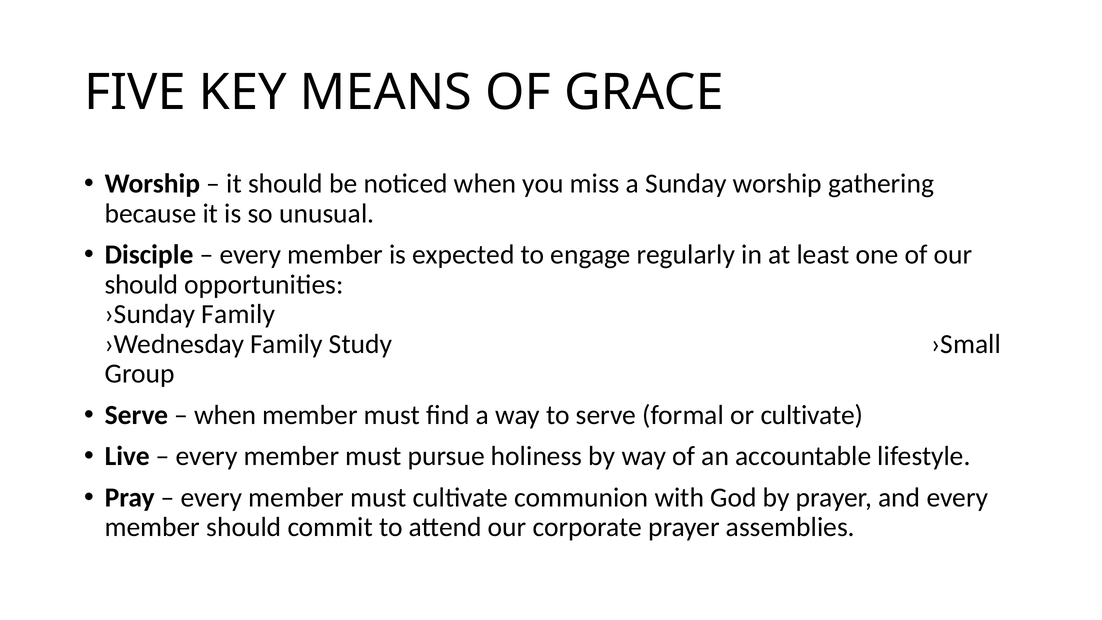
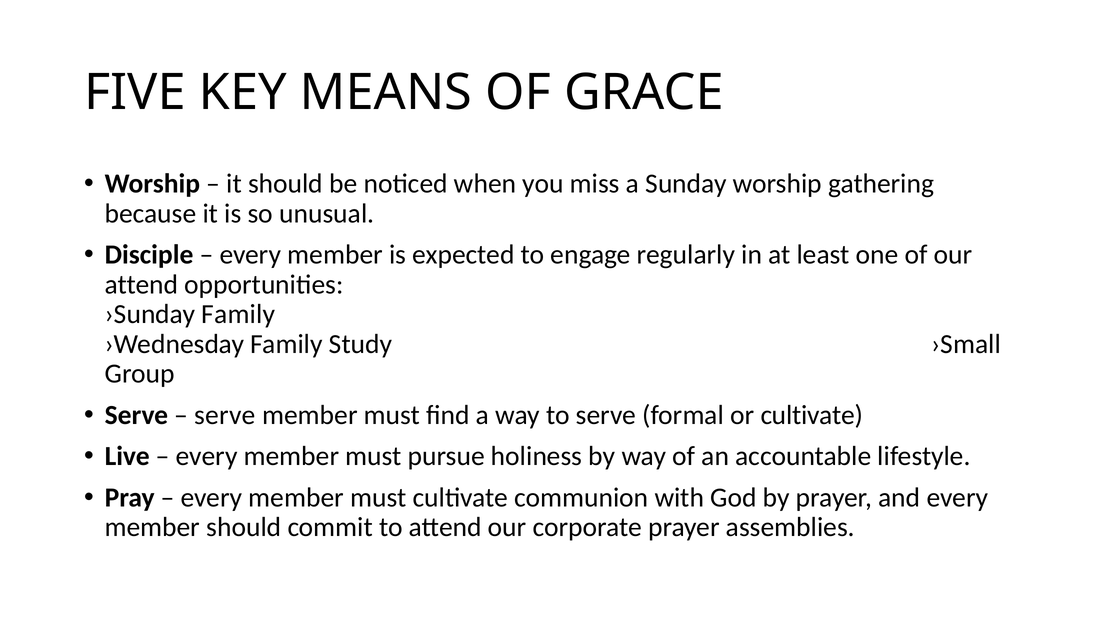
should: should -> attend (141, 285)
when: when -> serve (225, 415)
